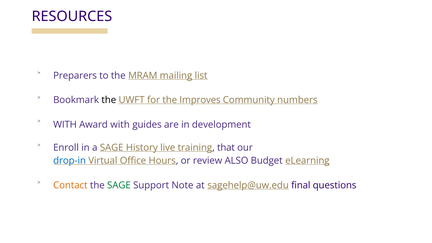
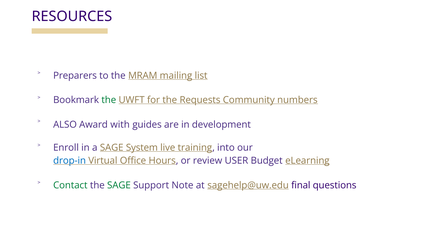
the colour: black -> green (109, 100)
Improves: Improves -> Requests (200, 100)
WITH: WITH -> ALSO (65, 125)
History: History -> System (142, 148)
that: that -> into (226, 148)
ALSO: ALSO -> USER (236, 161)
Contact colour: orange -> green (70, 185)
